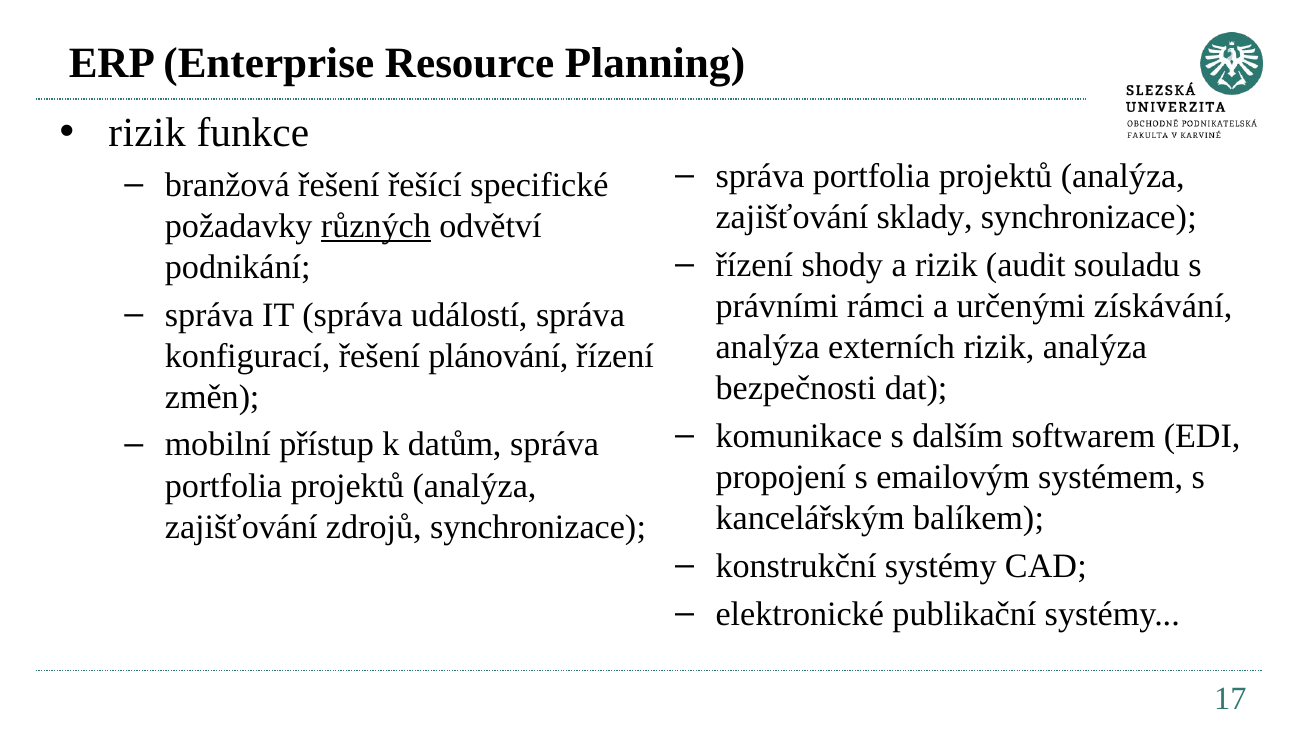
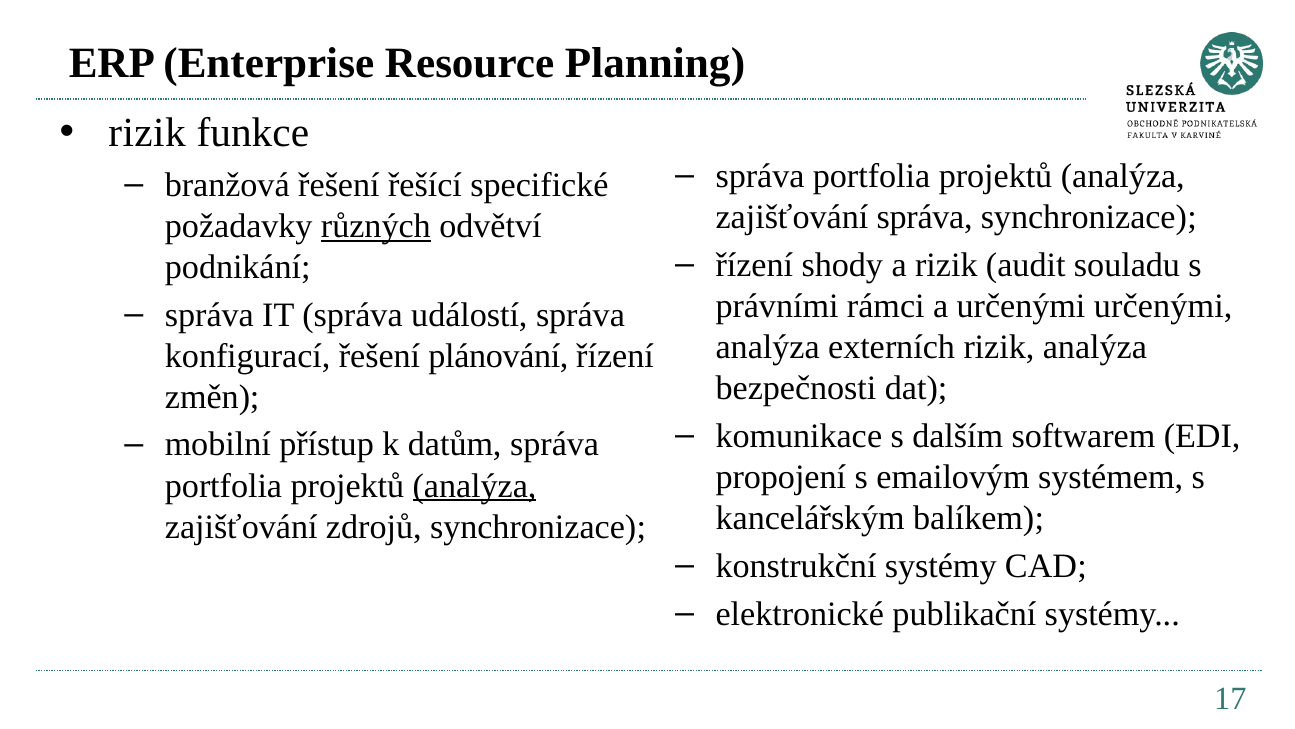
zajišťování sklady: sklady -> správa (925, 217)
určenými získávání: získávání -> určenými (1163, 306)
analýza underline: none -> present (475, 485)
